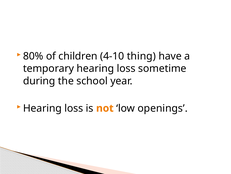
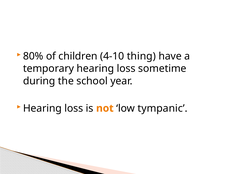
openings: openings -> tympanic (163, 108)
